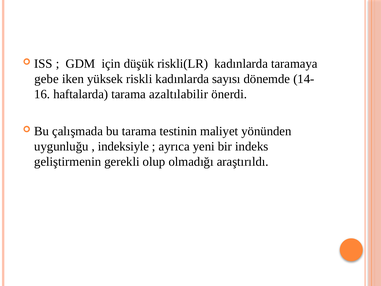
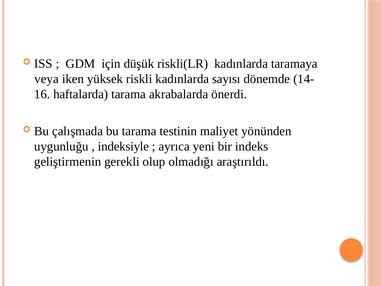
gebe: gebe -> veya (46, 79)
azaltılabilir: azaltılabilir -> akrabalarda (179, 94)
